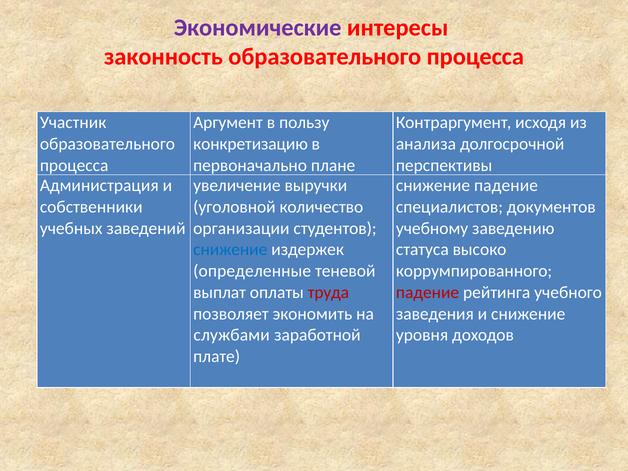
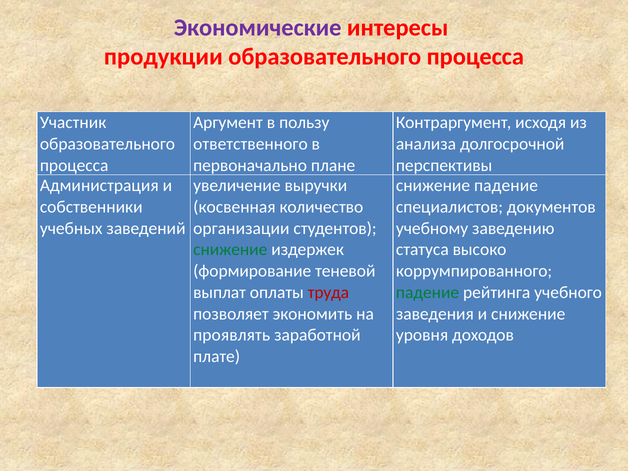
законность: законность -> продукции (163, 57)
конкретизацию: конкретизацию -> ответственного (250, 144)
уголовной: уголовной -> косвенная (234, 207)
снижение colour: blue -> green (230, 250)
определенные: определенные -> формирование (252, 271)
падение colour: red -> green (428, 292)
службами: службами -> проявлять (232, 335)
